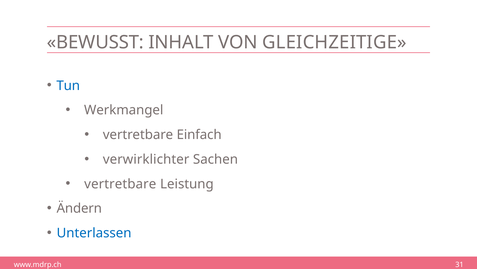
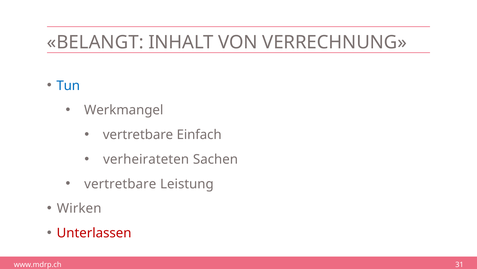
BEWUSST: BEWUSST -> BELANGT (95, 42)
GLEICHZEITIGE: GLEICHZEITIGE -> VERRECHNUNG (335, 42)
verwirklichter: verwirklichter -> verheirateten (146, 159)
Ändern: Ändern -> Wirken (79, 208)
Unterlassen colour: blue -> red (94, 233)
